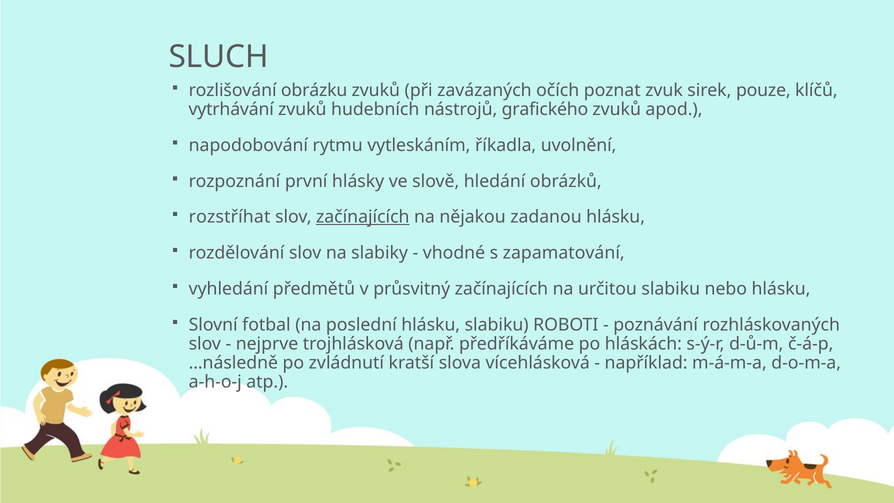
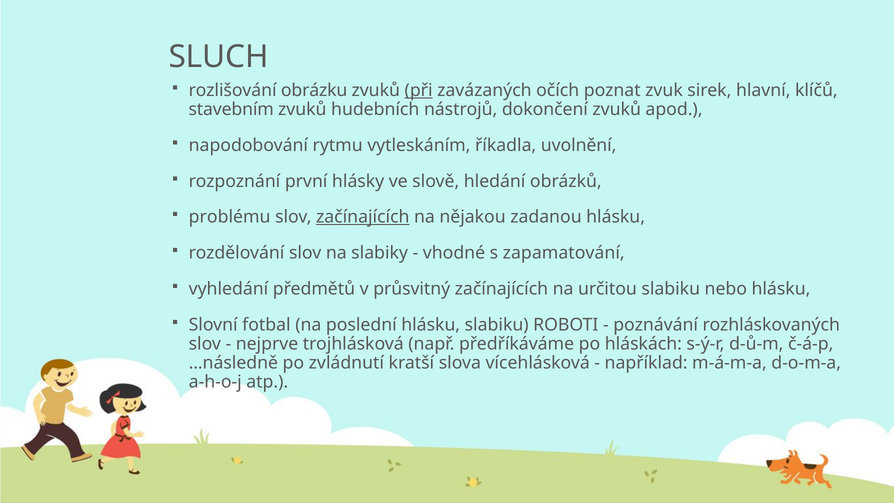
při underline: none -> present (419, 90)
pouze: pouze -> hlavní (763, 90)
vytrhávání: vytrhávání -> stavebním (231, 109)
grafického: grafického -> dokončení (545, 109)
rozstříhat: rozstříhat -> problému (230, 217)
